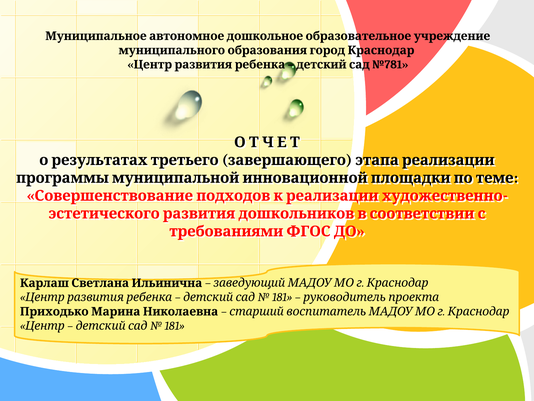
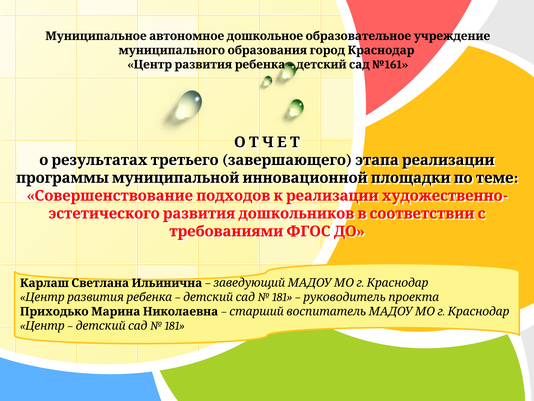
№781: №781 -> №161 (390, 64)
